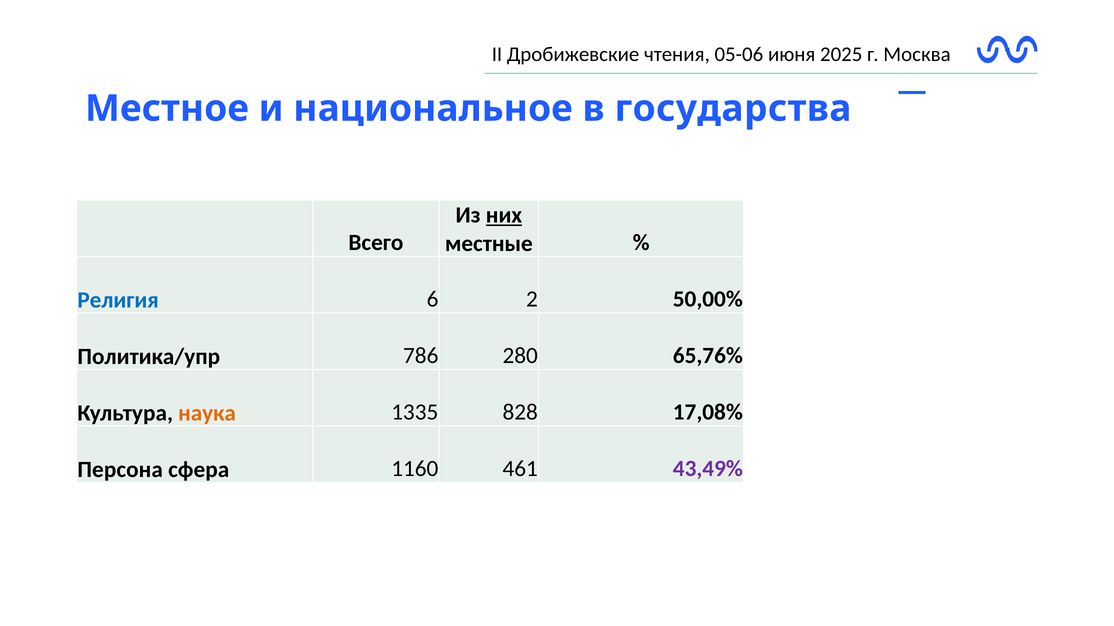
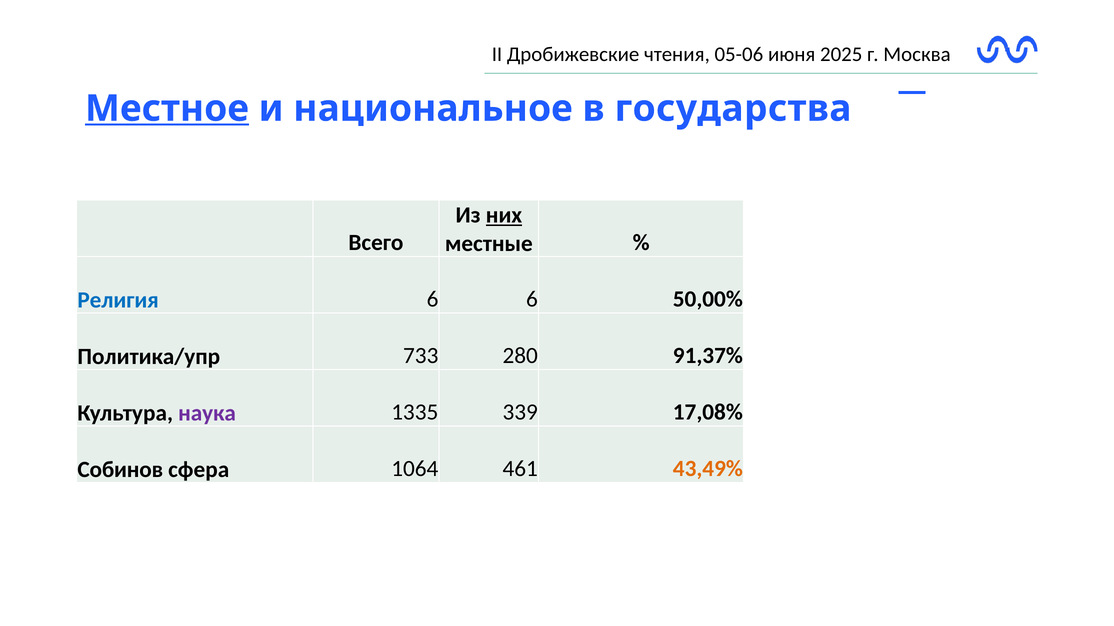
Местное underline: none -> present (167, 109)
6 2: 2 -> 6 (532, 299)
786: 786 -> 733 (421, 356)
65,76%: 65,76% -> 91,37% (708, 356)
наука colour: orange -> purple (207, 414)
828: 828 -> 339 (520, 413)
Персона: Персона -> Собинов (120, 470)
1160: 1160 -> 1064 (415, 469)
43,49% colour: purple -> orange (708, 469)
